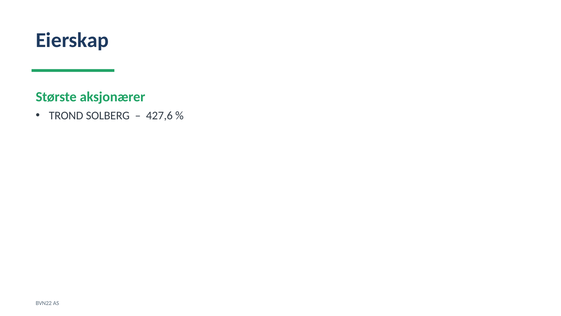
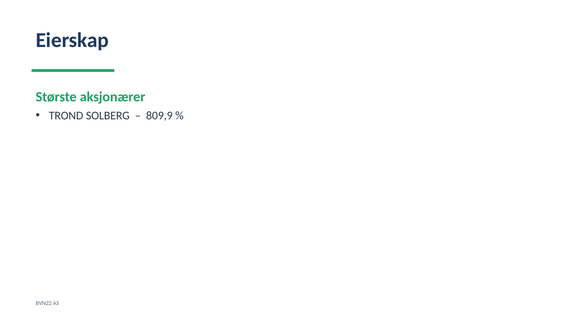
427,6: 427,6 -> 809,9 (159, 115)
